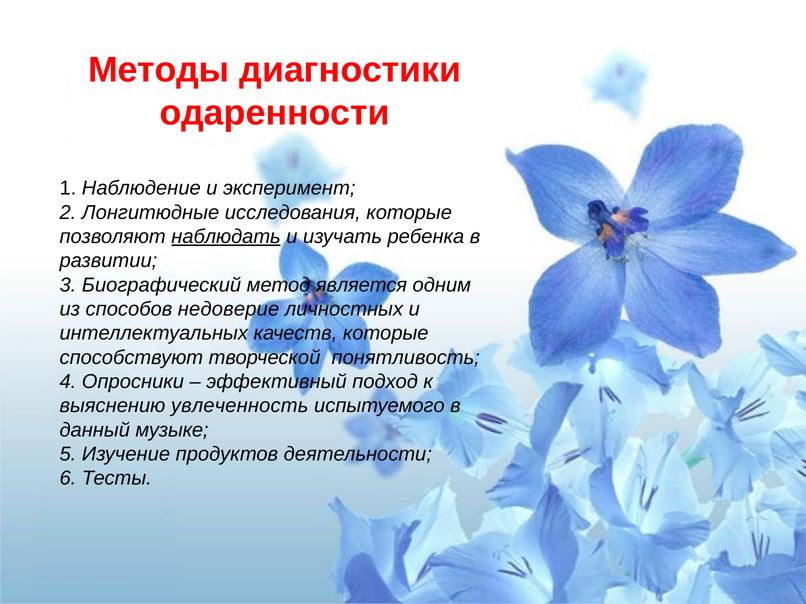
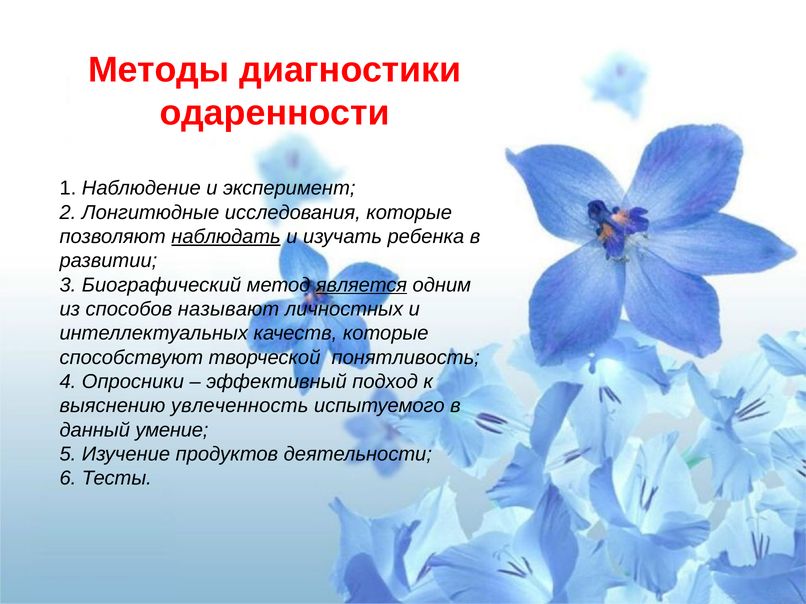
является underline: none -> present (362, 285)
недоверие: недоверие -> называют (229, 309)
музыке: музыке -> умение (172, 430)
